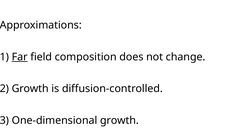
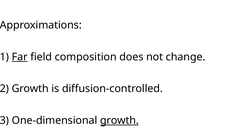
growth underline: none -> present (119, 121)
